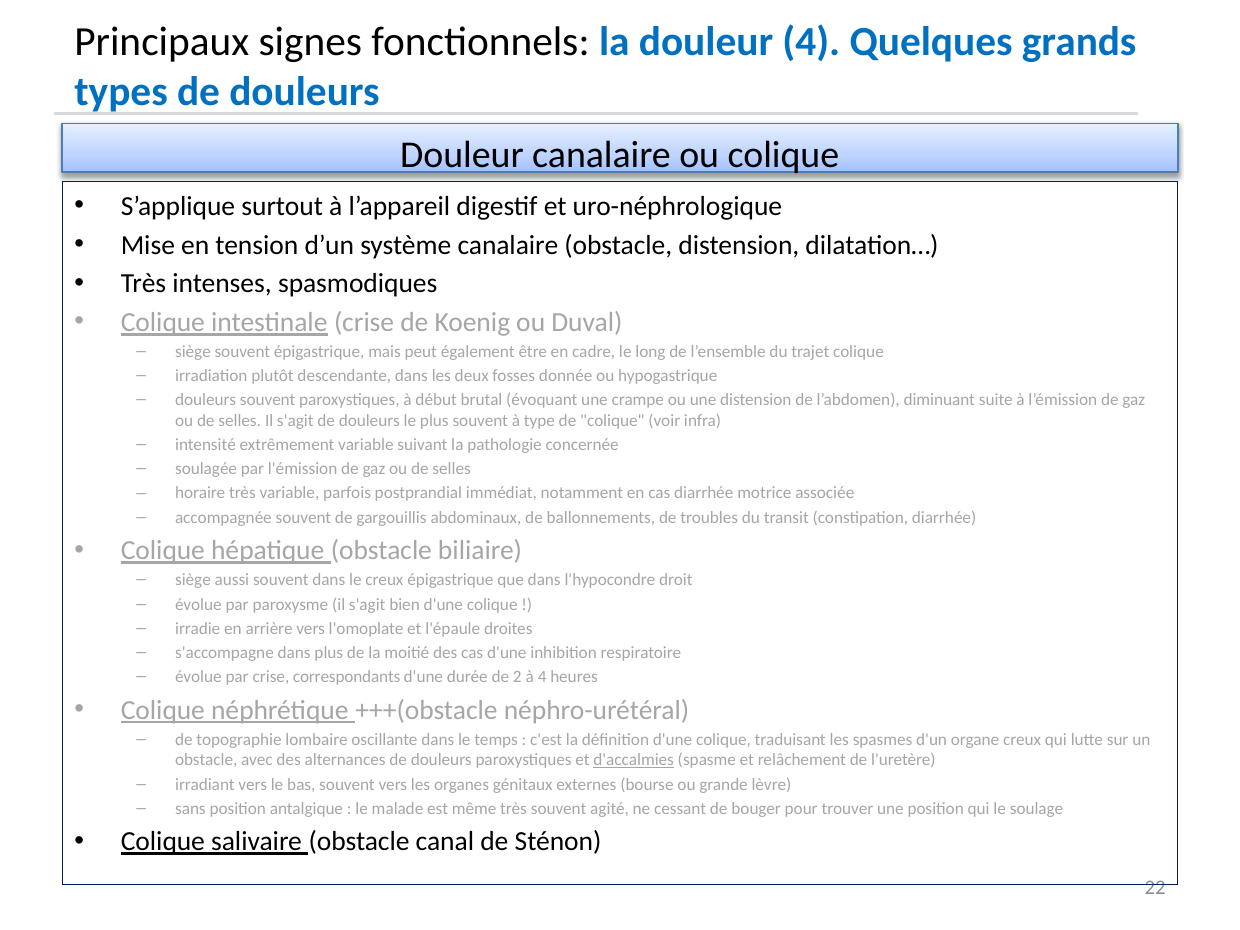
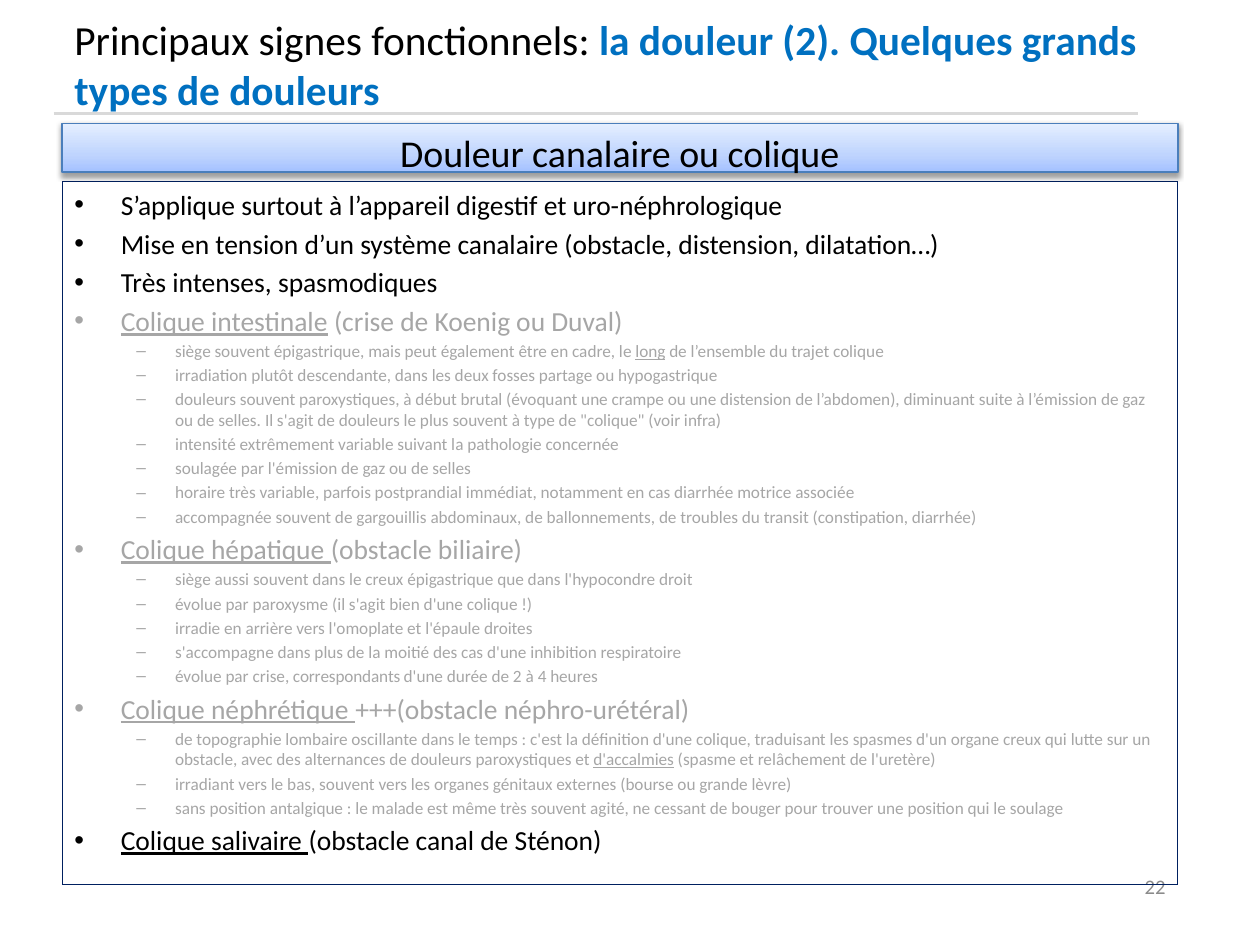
douleur 4: 4 -> 2 (811, 42)
long underline: none -> present (650, 352)
donnée: donnée -> partage (566, 376)
